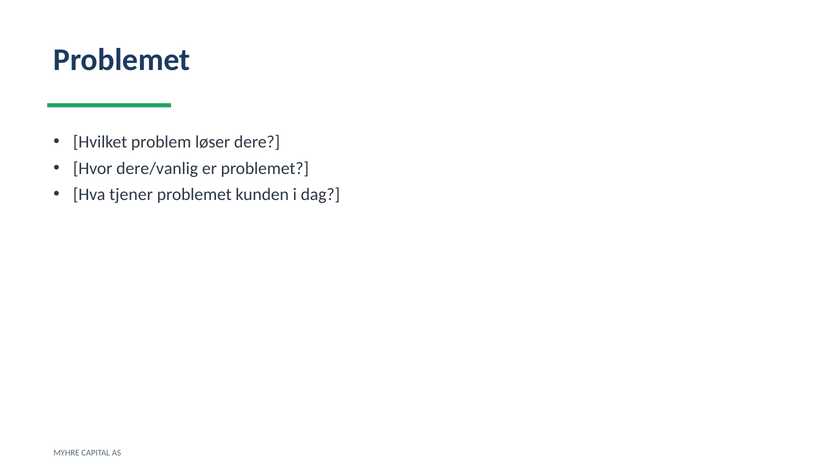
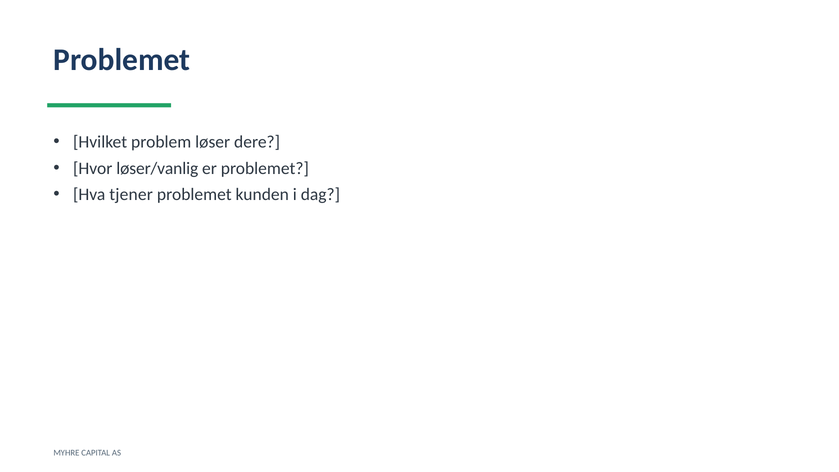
dere/vanlig: dere/vanlig -> løser/vanlig (157, 168)
